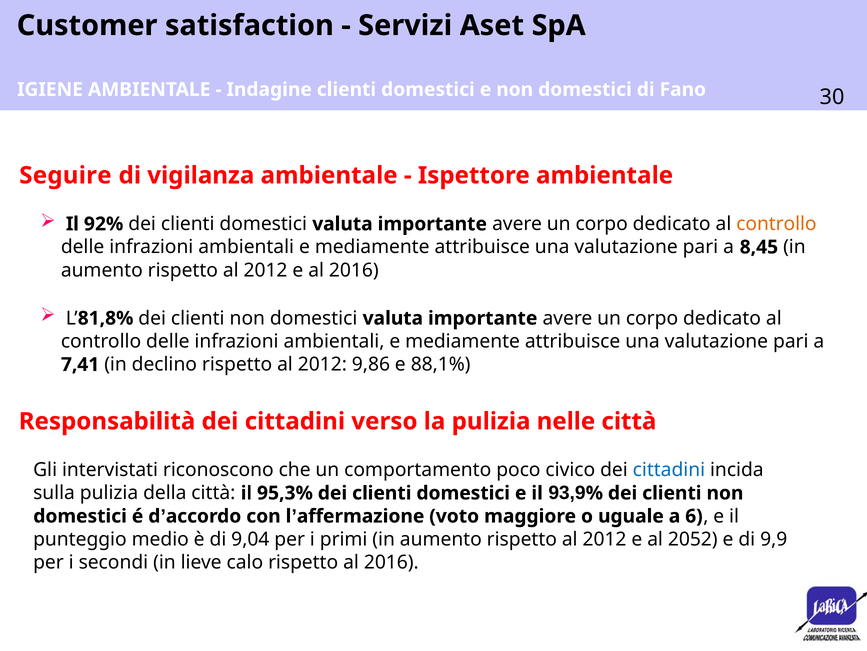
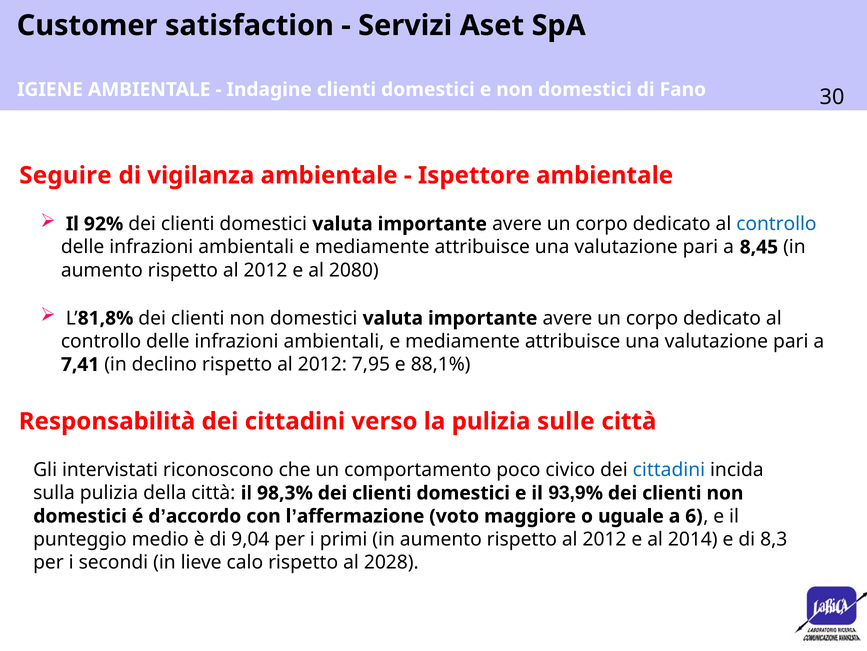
controllo colour: orange -> blue (776, 224)
e al 2016: 2016 -> 2080 (354, 270)
9,86: 9,86 -> 7,95 (371, 364)
nelle: nelle -> sulle (566, 421)
95,3%: 95,3% -> 98,3% (285, 493)
2052: 2052 -> 2014 (693, 539)
9,9: 9,9 -> 8,3 (774, 539)
rispetto al 2016: 2016 -> 2028 (391, 562)
